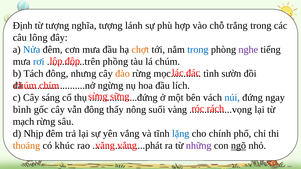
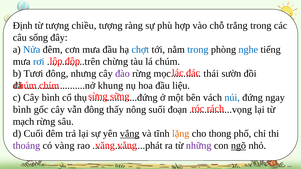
nghĩa: nghĩa -> chiều (84, 26)
lánh: lánh -> ràng (134, 26)
lông: lông -> sống (39, 38)
chợt colour: orange -> blue (140, 50)
nghe colour: purple -> blue (248, 50)
phồng: phồng -> chừng (115, 62)
Tách: Tách -> Tươi (33, 74)
đào colour: orange -> purple (122, 74)
tình: tình -> thái (211, 74)
ngừng: ngừng -> khung (110, 86)
lích: lích -> liệu (181, 86)
Cây sáng: sáng -> bình (51, 98)
vàng: vàng -> đoạn (177, 110)
Nhịp: Nhịp -> Cuối (33, 134)
vắng underline: none -> present (130, 134)
lặng colour: blue -> orange (181, 134)
chính: chính -> thong (220, 134)
thoảng colour: orange -> purple (26, 146)
khúc: khúc -> vàng (65, 146)
